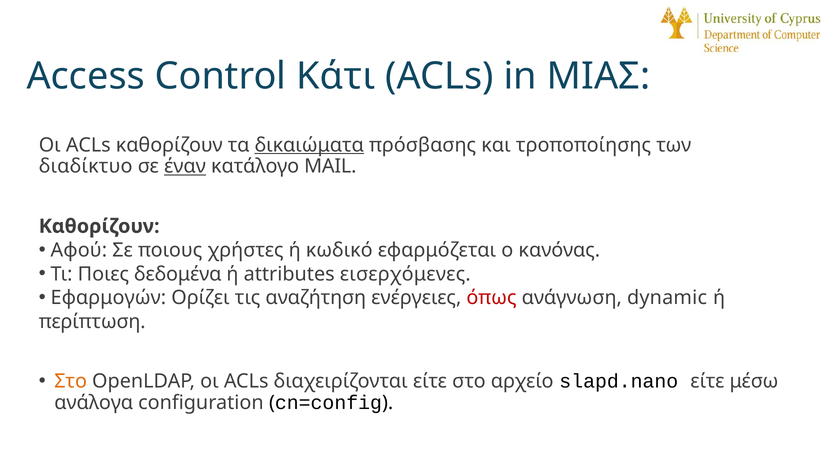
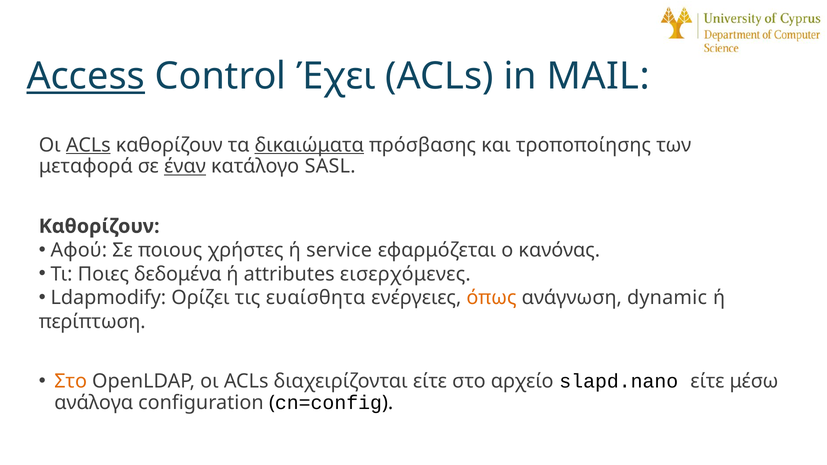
Access underline: none -> present (86, 76)
Κάτι: Κάτι -> Έχει (336, 76)
ΜΙΑΣ: ΜΙΑΣ -> MAIL (598, 76)
ACLs underline: none -> present (88, 145)
διαδίκτυο: διαδίκτυο -> μεταφορά (86, 166)
MAIL: MAIL -> SASL (330, 166)
κωδικό: κωδικό -> service (339, 250)
Εφαρμογών: Εφαρμογών -> Ldapmodify (108, 298)
αναζήτηση: αναζήτηση -> ευαίσθητα (316, 298)
όπως colour: red -> orange (492, 298)
